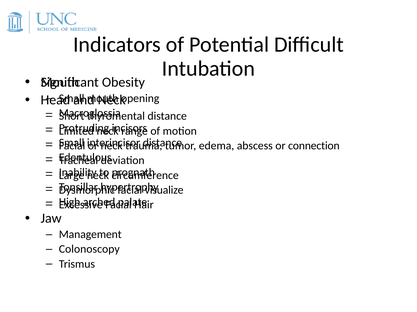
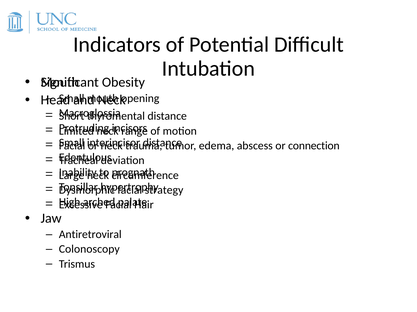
visualize: visualize -> strategy (164, 190)
Management: Management -> Antiretroviral (90, 235)
